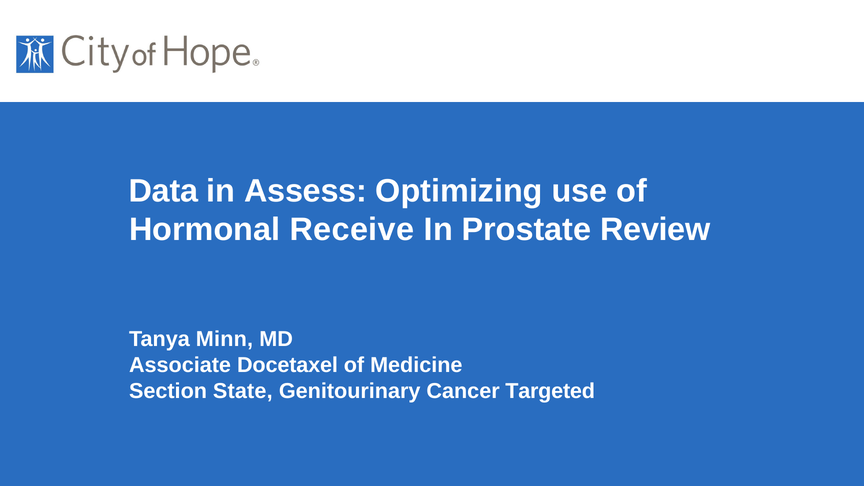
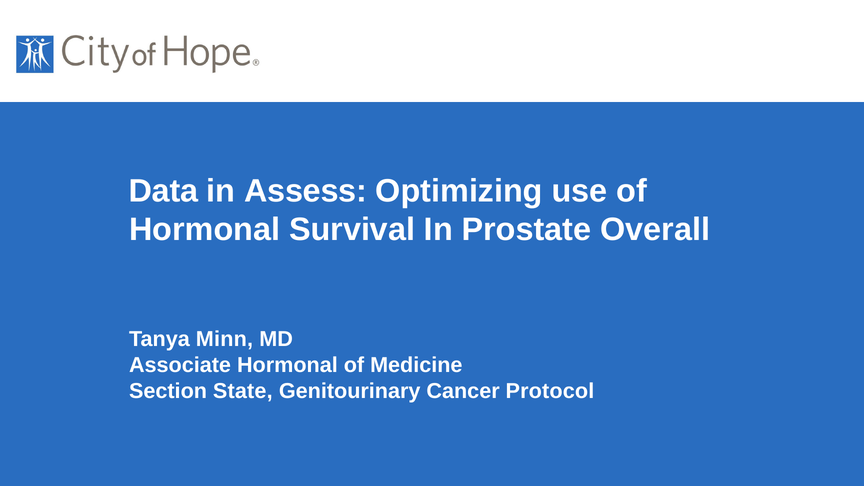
Receive: Receive -> Survival (352, 230)
Review: Review -> Overall (655, 230)
Associate Docetaxel: Docetaxel -> Hormonal (287, 365)
Targeted: Targeted -> Protocol (550, 391)
